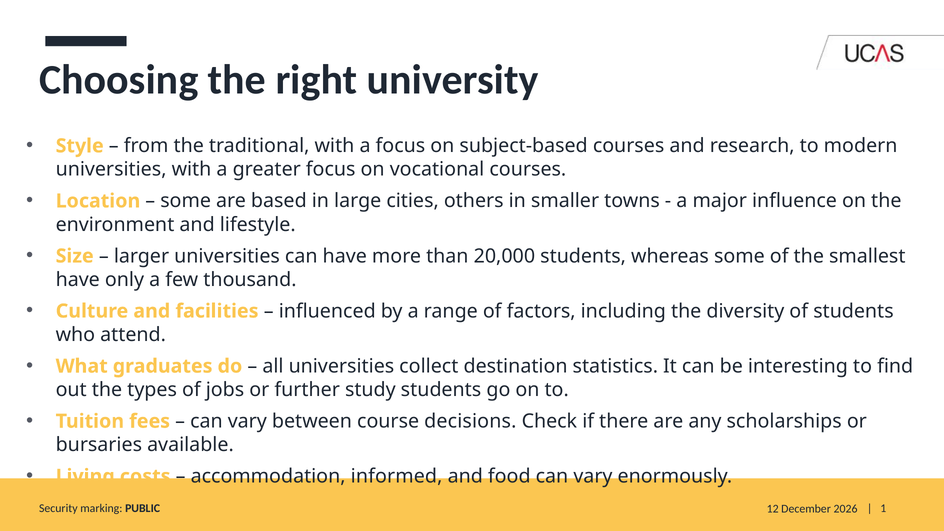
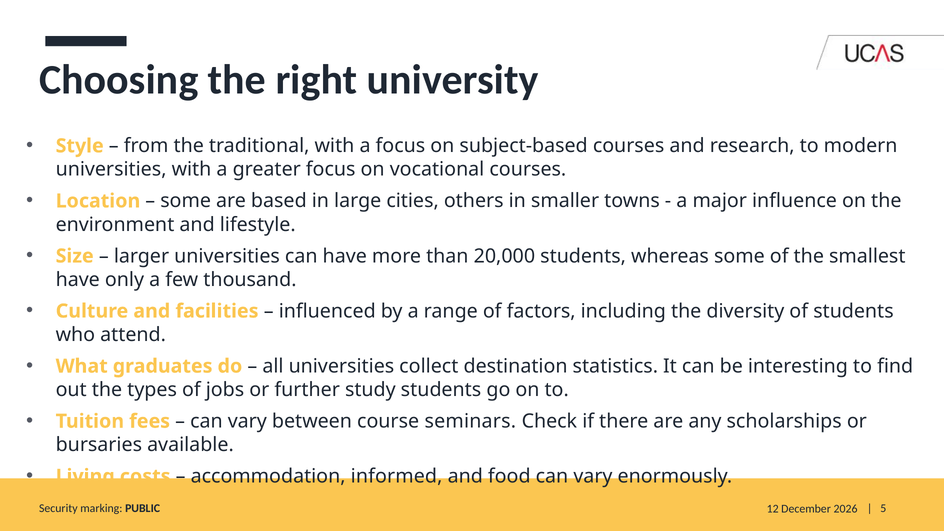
decisions: decisions -> seminars (470, 421)
1: 1 -> 5 (883, 508)
